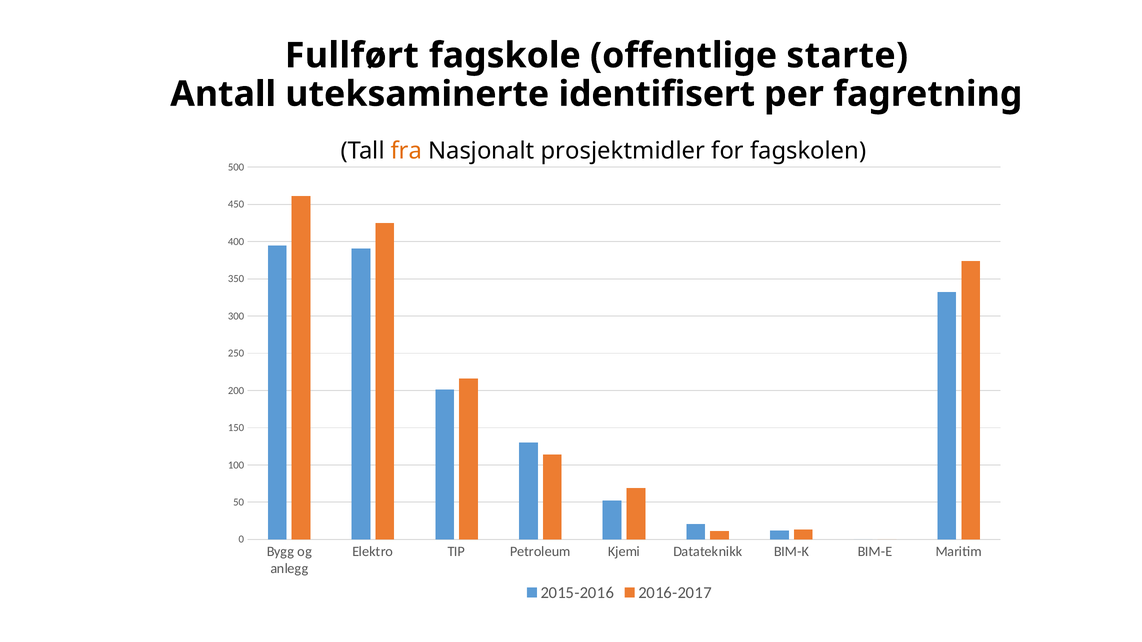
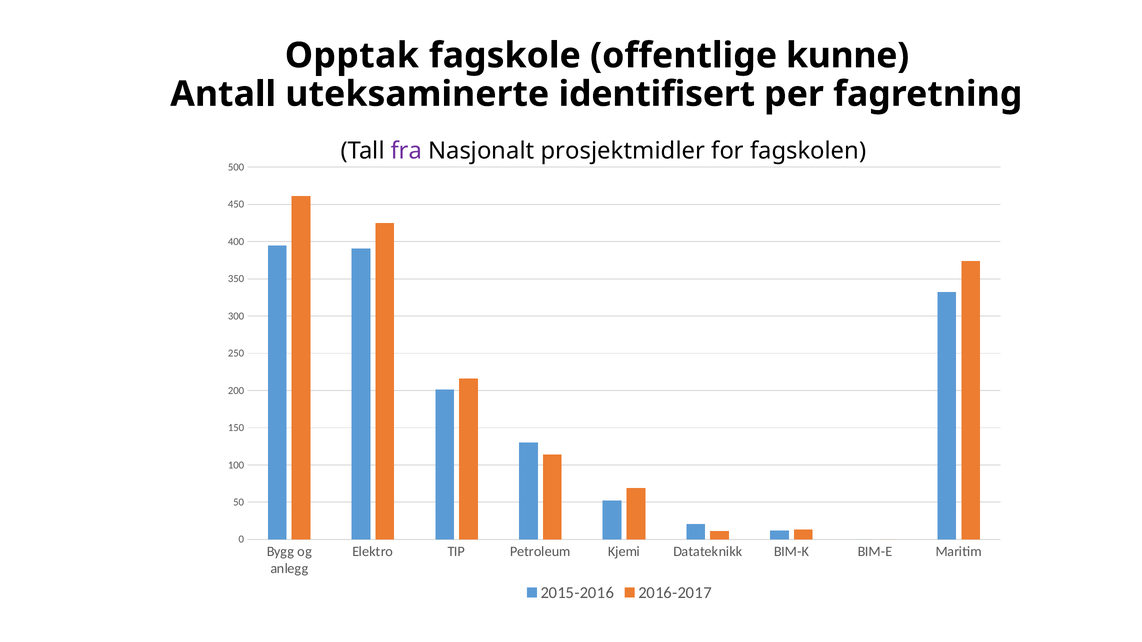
Fullført: Fullført -> Opptak (352, 56)
starte: starte -> kunne (848, 56)
fra colour: orange -> purple (406, 151)
